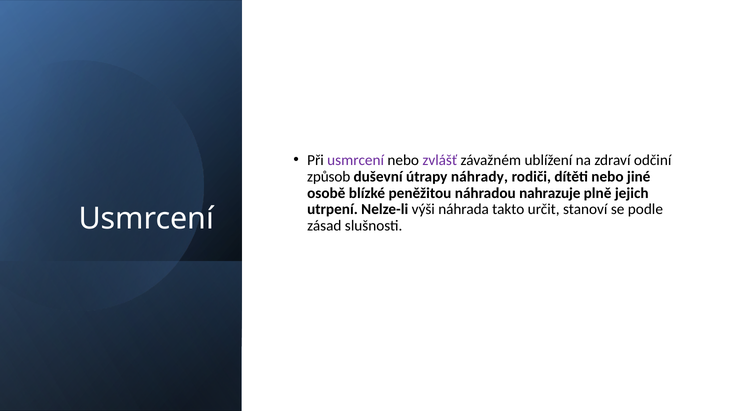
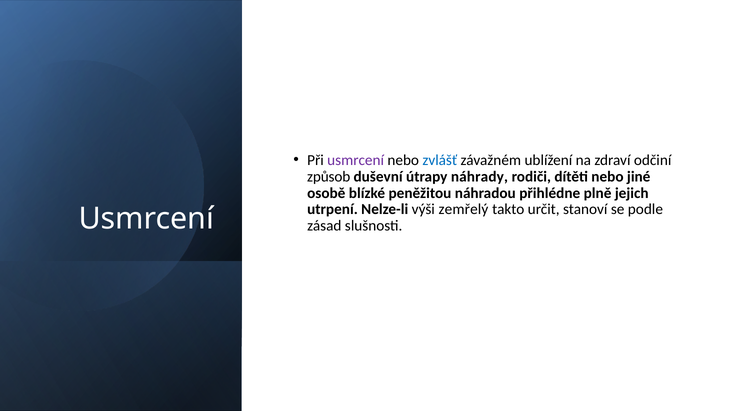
zvlášť colour: purple -> blue (440, 160)
nahrazuje: nahrazuje -> přihlédne (550, 193)
náhrada: náhrada -> zemřelý (463, 209)
